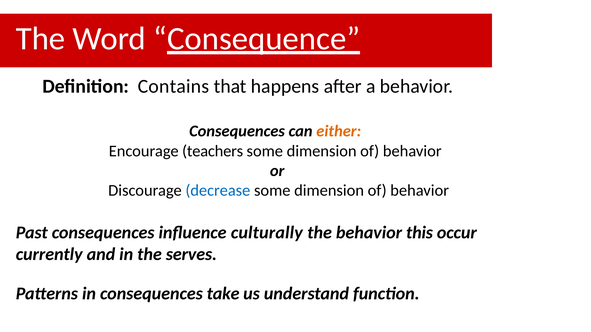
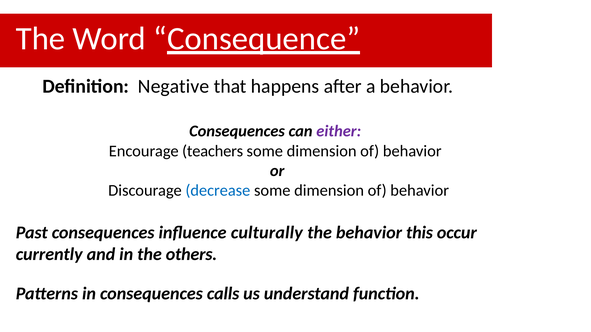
Contains: Contains -> Negative (174, 86)
either colour: orange -> purple (339, 131)
serves: serves -> others (191, 255)
take: take -> calls (223, 294)
